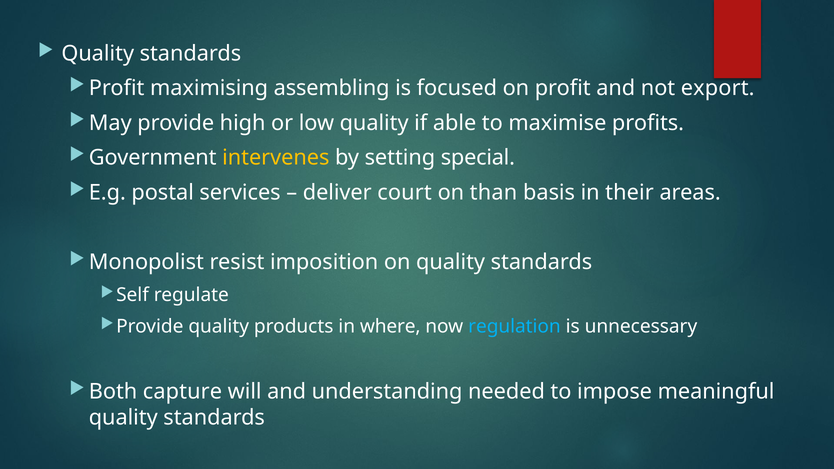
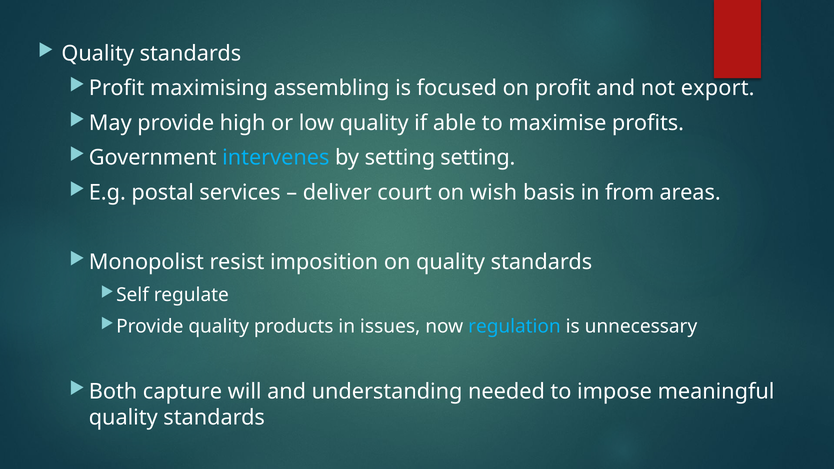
intervenes colour: yellow -> light blue (276, 158)
setting special: special -> setting (478, 158)
than: than -> wish (494, 192)
their: their -> from (630, 192)
where: where -> issues (390, 327)
